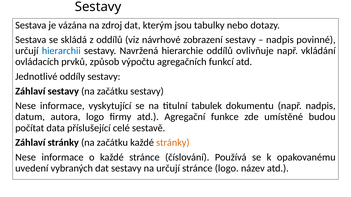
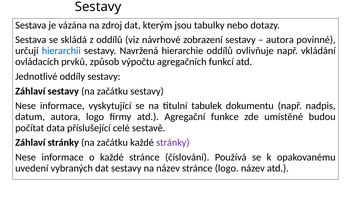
nadpis: nadpis -> autora (280, 40)
stránky colour: orange -> purple (173, 143)
na určují: určují -> název (168, 169)
